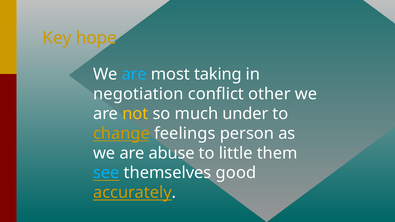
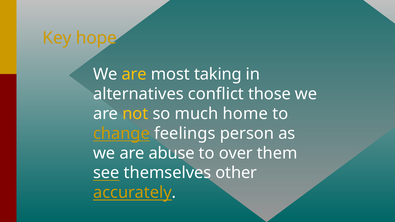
are colour: light blue -> yellow (134, 74)
negotiation: negotiation -> alternatives (138, 94)
other: other -> those (269, 94)
under: under -> home (245, 114)
little: little -> over (236, 153)
see colour: light blue -> white (106, 173)
good: good -> other (236, 173)
